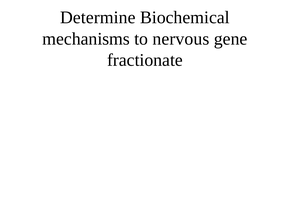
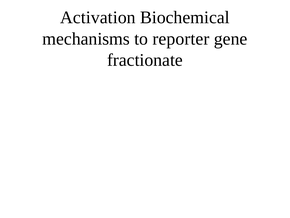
Determine: Determine -> Activation (98, 17)
nervous: nervous -> reporter (181, 39)
